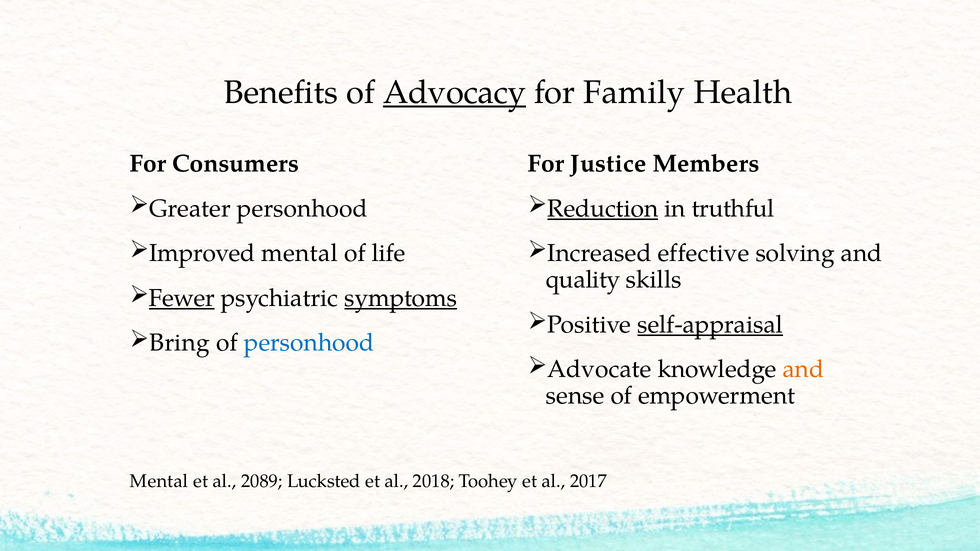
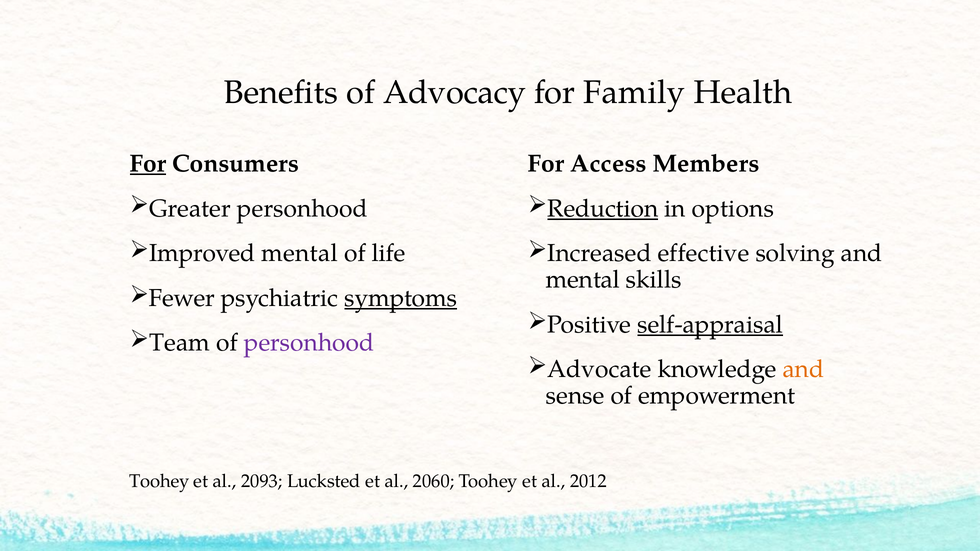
Advocacy underline: present -> none (455, 93)
For underline: none -> present (148, 164)
Justice: Justice -> Access (608, 164)
truthful: truthful -> options (733, 209)
quality: quality -> mental (583, 280)
Fewer underline: present -> none (182, 298)
Bring: Bring -> Team (180, 343)
personhood colour: blue -> purple (309, 343)
Mental: Mental -> Toohey (159, 482)
2089: 2089 -> 2093 (262, 482)
2018: 2018 -> 2060 (434, 482)
2017: 2017 -> 2012 (588, 482)
